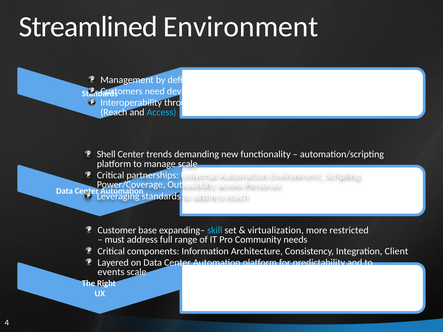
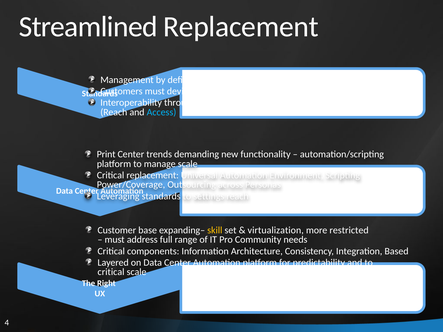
Streamlined Environment: Environment -> Replacement (241, 27)
need: need -> must (155, 91)
Shell: Shell -> Print (106, 155)
Critical partnerships: partnerships -> replacement (153, 175)
skill colour: light blue -> yellow (215, 230)
Client: Client -> Based (397, 251)
events: events -> critical (111, 272)
